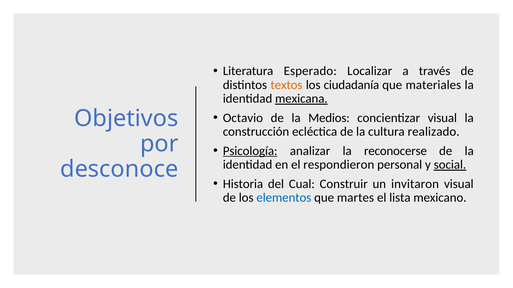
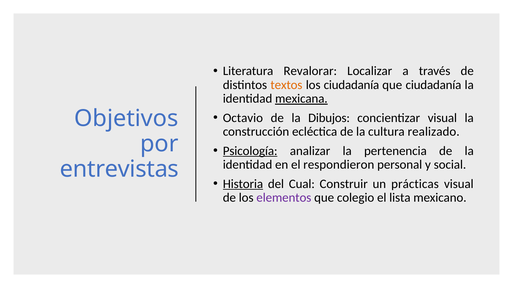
Esperado: Esperado -> Revalorar (310, 71)
que materiales: materiales -> ciudadanía (433, 85)
Medios: Medios -> Dibujos (329, 118)
reconocerse: reconocerse -> pertenencia (395, 151)
social underline: present -> none (450, 165)
desconoce: desconoce -> entrevistas (119, 170)
Historia underline: none -> present (243, 184)
invitaron: invitaron -> prácticas (415, 184)
elementos colour: blue -> purple (284, 198)
martes: martes -> colegio (356, 198)
